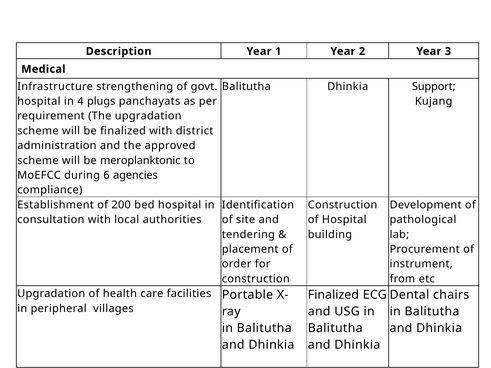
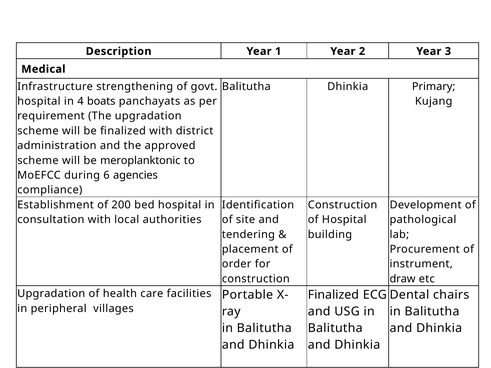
Support: Support -> Primary (434, 86)
plugs: plugs -> boats (101, 101)
from: from -> draw (403, 279)
